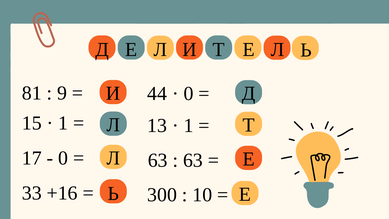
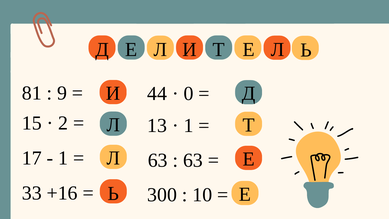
1: 1 -> 2 (63, 123)
0: 0 -> 1 (63, 158)
